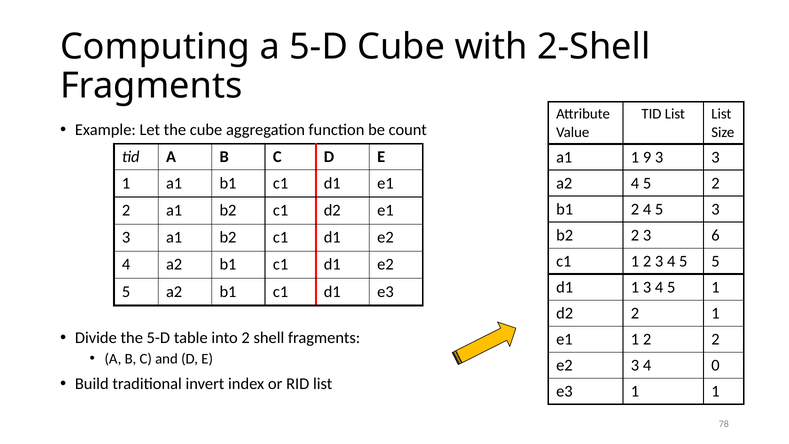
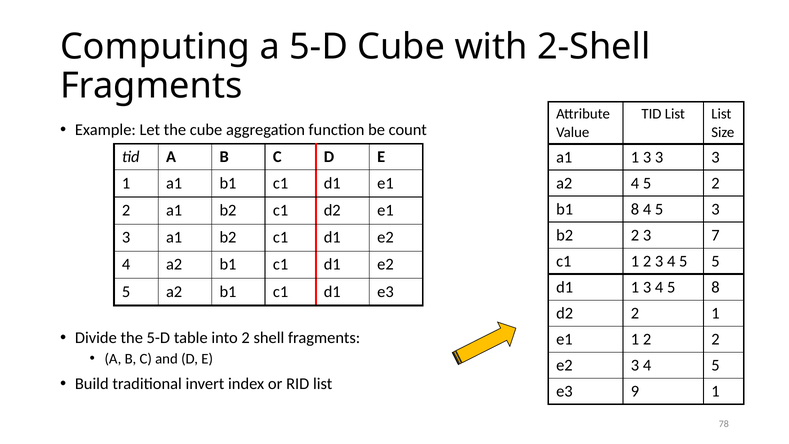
a1 1 9: 9 -> 3 (647, 157)
b1 2: 2 -> 8 (635, 209)
6: 6 -> 7 (715, 235)
5 1: 1 -> 8 (715, 287)
e2 3 4 0: 0 -> 5 (715, 365)
e3 1: 1 -> 9 (635, 391)
